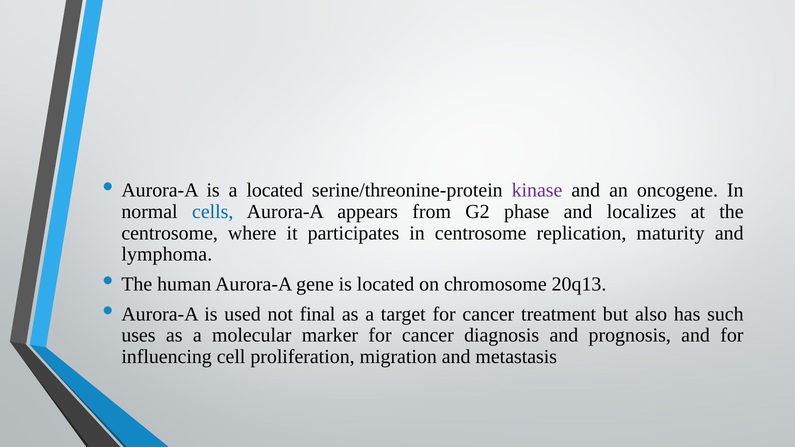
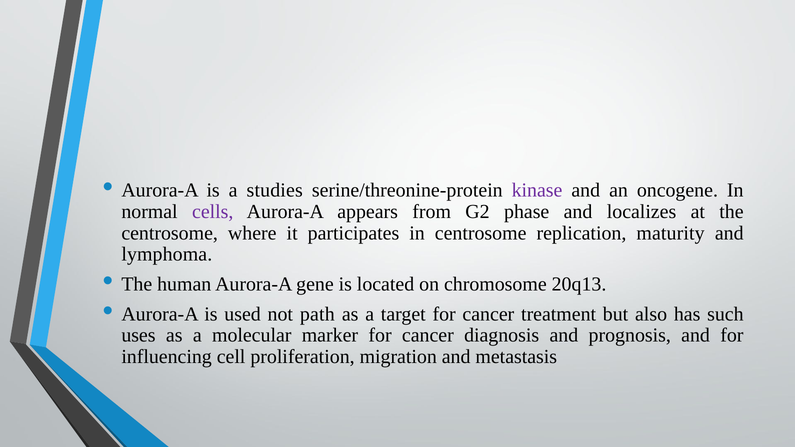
a located: located -> studies (275, 190)
cells colour: blue -> purple (213, 212)
final: final -> path (317, 314)
